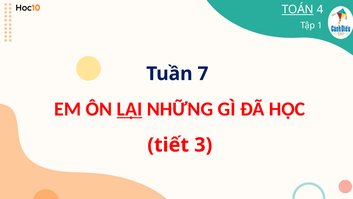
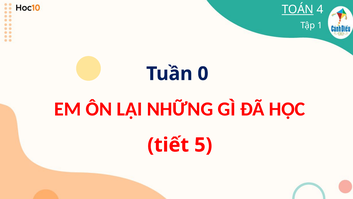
7: 7 -> 0 (203, 74)
LẠI underline: present -> none (129, 109)
3: 3 -> 5 (203, 145)
